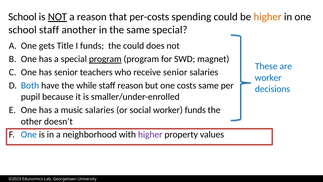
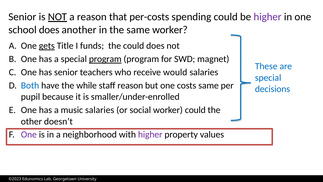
School: School -> Senior (22, 17)
higher colour: orange -> purple (268, 17)
school staff: staff -> does (49, 30)
same special: special -> worker (170, 30)
gets underline: none -> present (47, 46)
receive senior: senior -> would (175, 72)
worker: worker -> special (268, 78)
worker funds: funds -> could (195, 110)
One colour: blue -> purple (29, 134)
